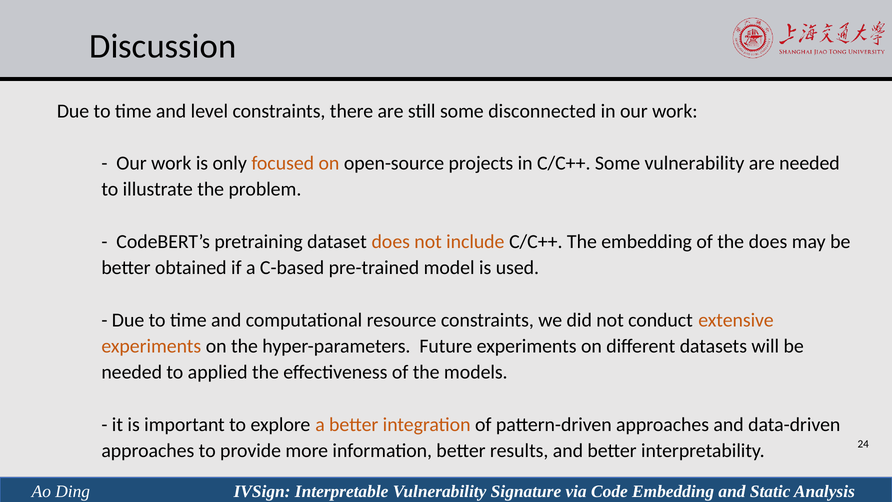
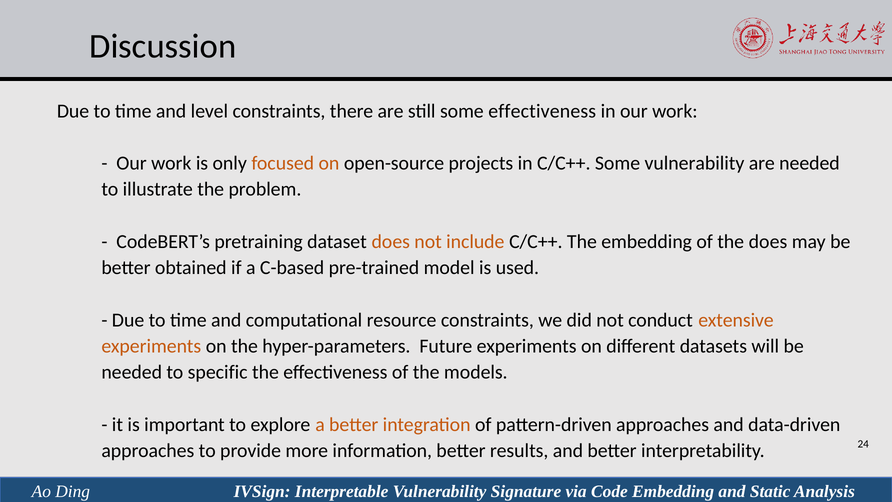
some disconnected: disconnected -> effectiveness (542, 111)
applied: applied -> specific (218, 372)
